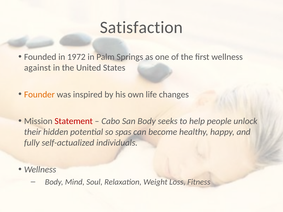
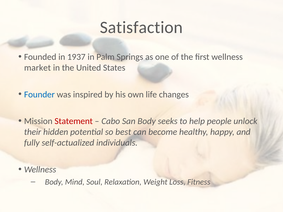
1972: 1972 -> 1937 (76, 57)
against: against -> market (37, 68)
Founder colour: orange -> blue (39, 95)
spas: spas -> best (123, 132)
